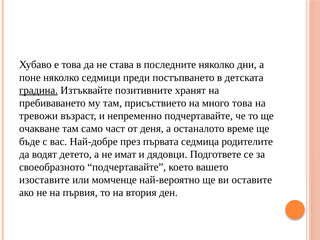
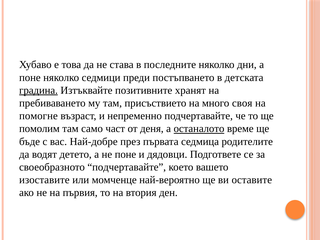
много това: това -> своя (242, 103)
тревожи: тревожи -> помогне (38, 116)
очакване: очакване -> помолим (39, 129)
останалото underline: none -> present (199, 129)
не имат: имат -> поне (125, 154)
